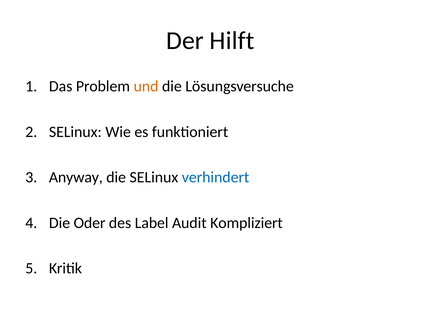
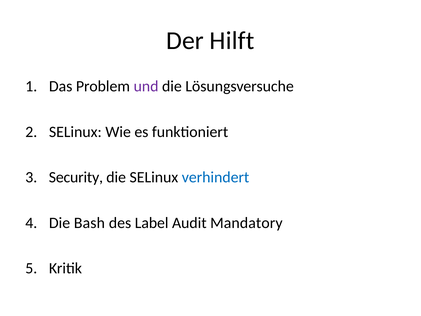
und colour: orange -> purple (146, 86)
Anyway: Anyway -> Security (76, 177)
Oder: Oder -> Bash (89, 223)
Kompliziert: Kompliziert -> Mandatory (246, 223)
